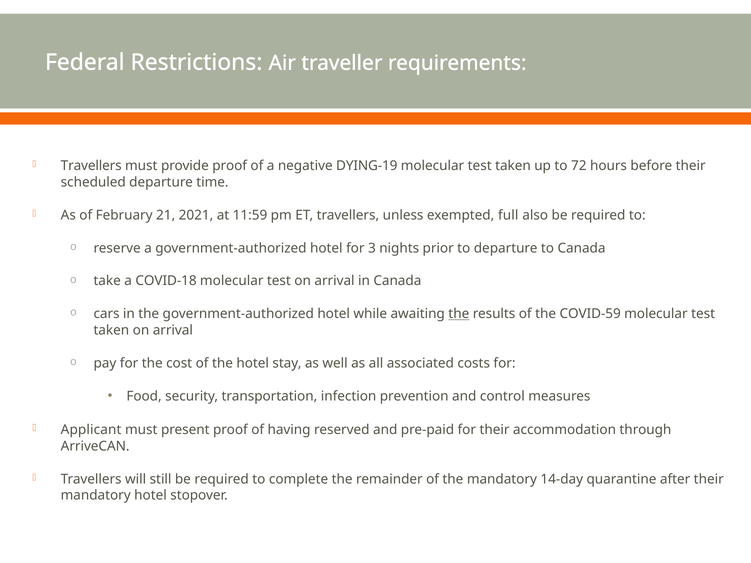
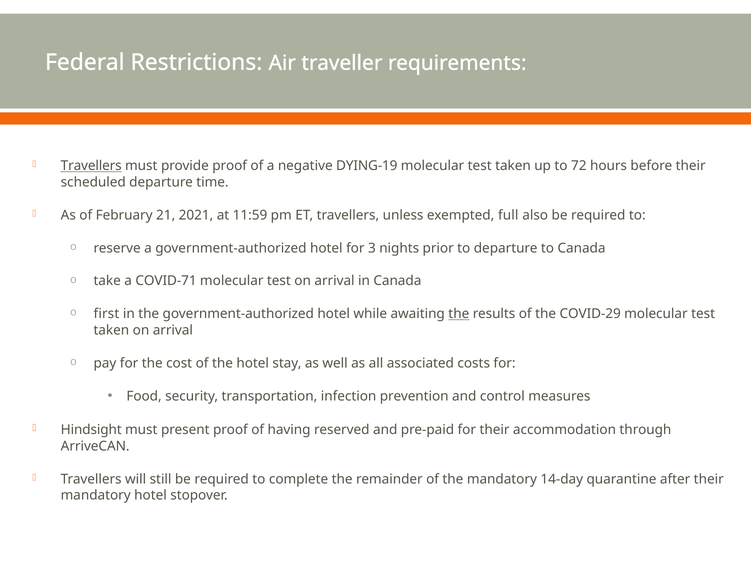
Travellers underline: none -> present (91, 166)
COVID-18: COVID-18 -> COVID-71 (166, 281)
cars: cars -> first (106, 314)
COVID-59: COVID-59 -> COVID-29 (590, 314)
Applicant: Applicant -> Hindsight (91, 430)
